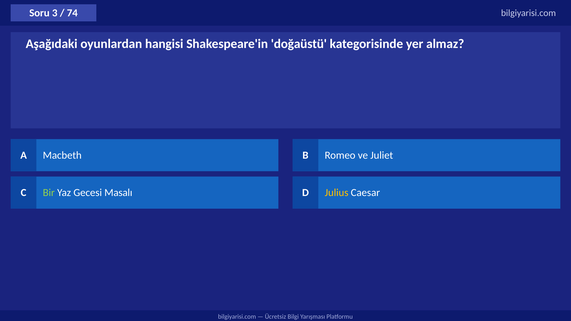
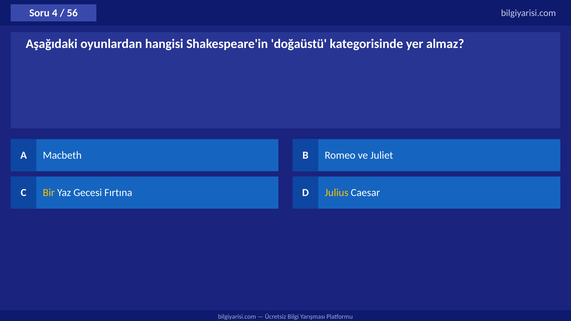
3: 3 -> 4 (55, 13)
74: 74 -> 56 (72, 13)
Bir colour: light green -> yellow (49, 193)
Masalı: Masalı -> Fırtına (118, 193)
